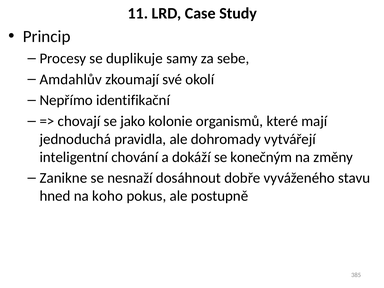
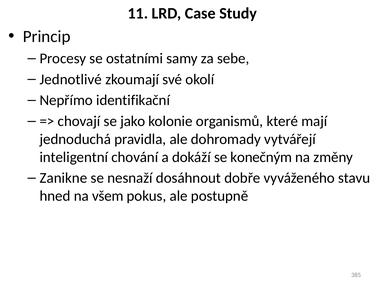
duplikuje: duplikuje -> ostatními (135, 58)
Amdahlův: Amdahlův -> Jednotlivé (71, 79)
koho: koho -> všem (108, 196)
